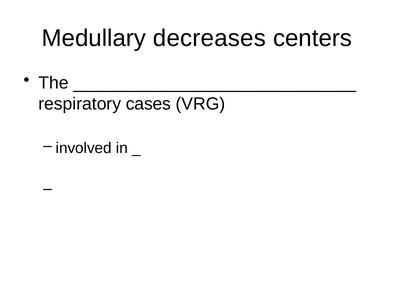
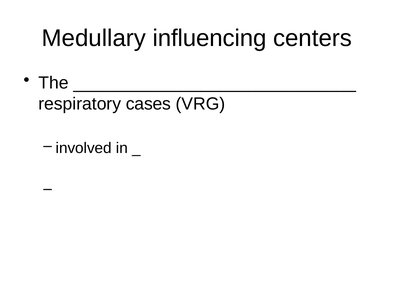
decreases: decreases -> influencing (210, 38)
